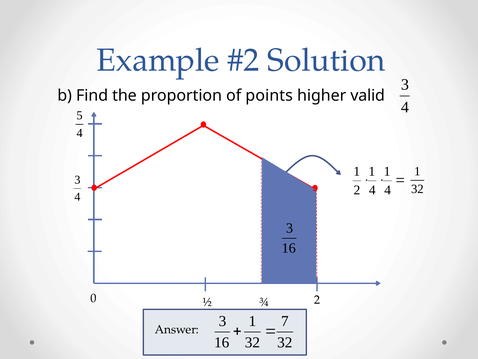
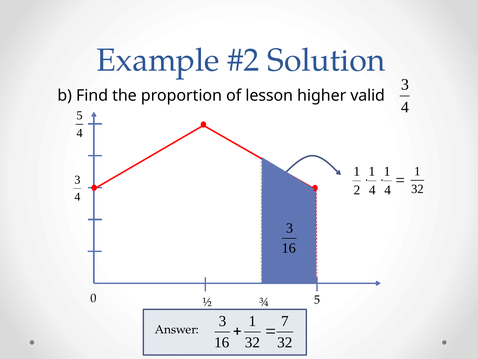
points: points -> lesson (269, 95)
0 2: 2 -> 5 (317, 300)
